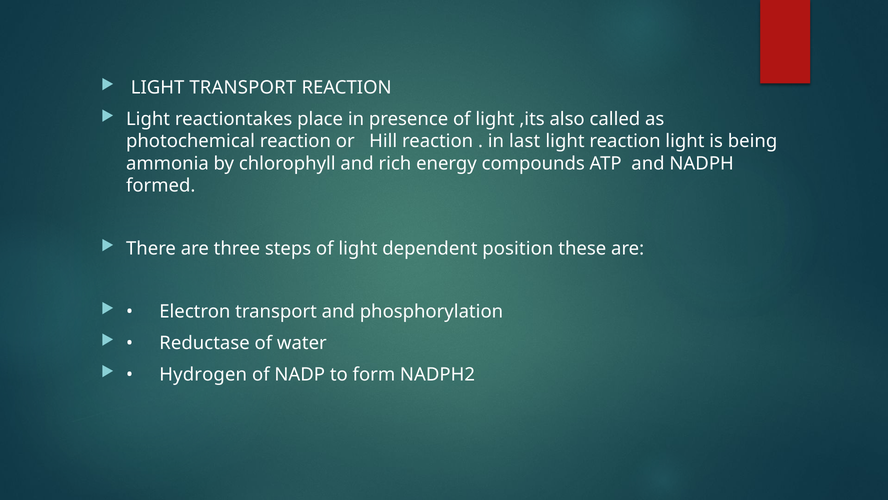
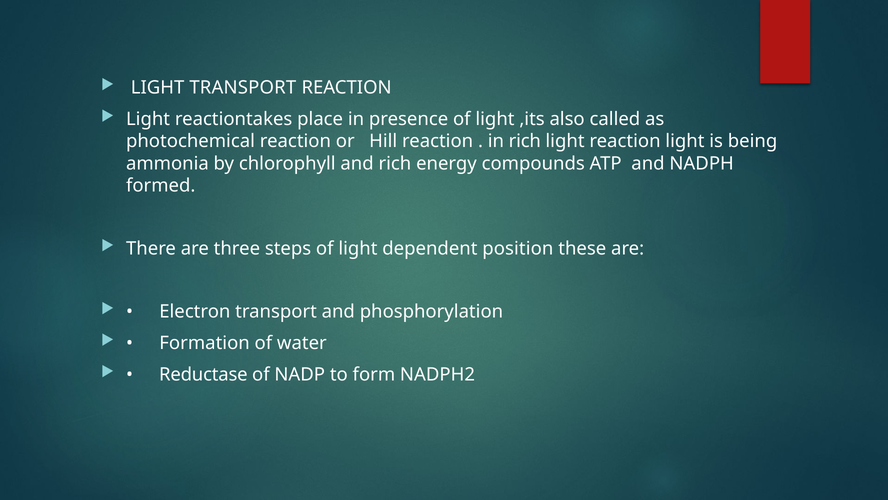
in last: last -> rich (525, 141)
Reductase: Reductase -> Formation (205, 343)
Hydrogen: Hydrogen -> Reductase (203, 374)
